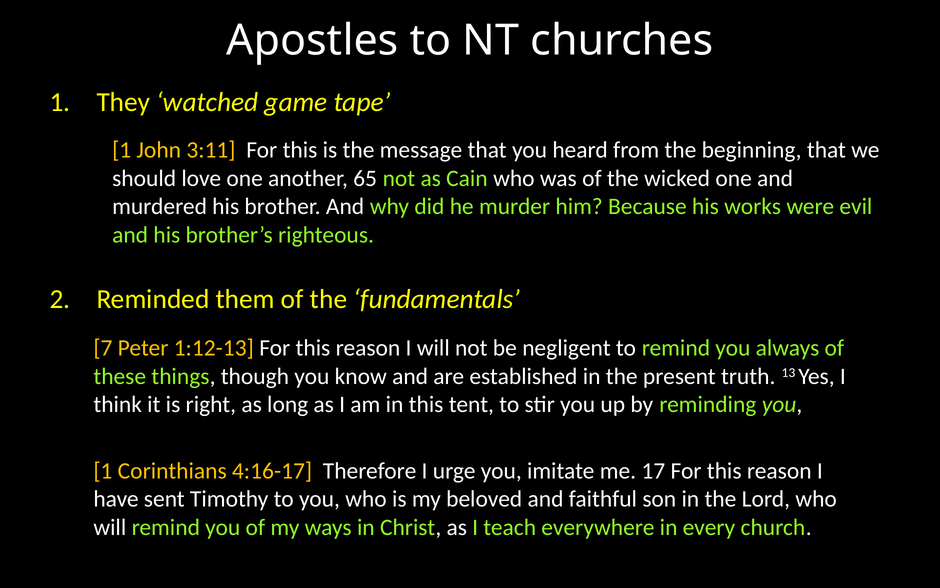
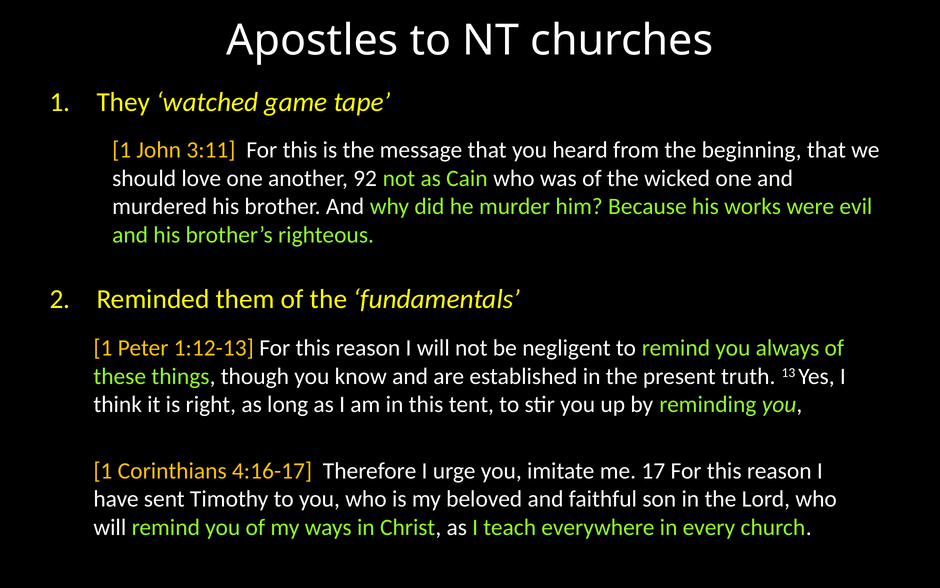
65: 65 -> 92 (365, 178)
7: 7 -> 1 (103, 348)
